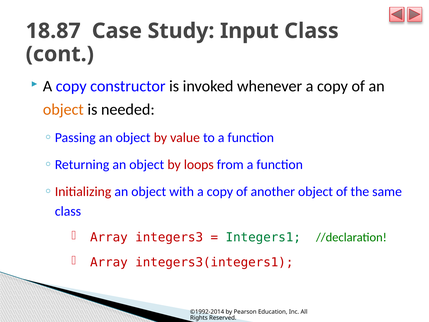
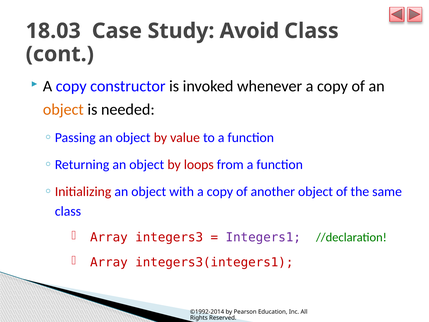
18.87: 18.87 -> 18.03 (53, 31)
Input: Input -> Avoid (249, 31)
Integers1 colour: green -> purple (263, 237)
